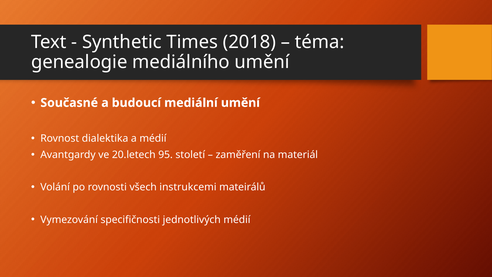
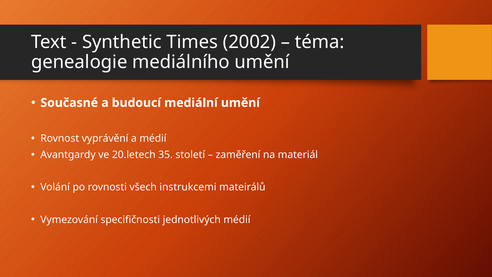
2018: 2018 -> 2002 (249, 42)
dialektika: dialektika -> vyprávění (105, 138)
95: 95 -> 35 (166, 155)
